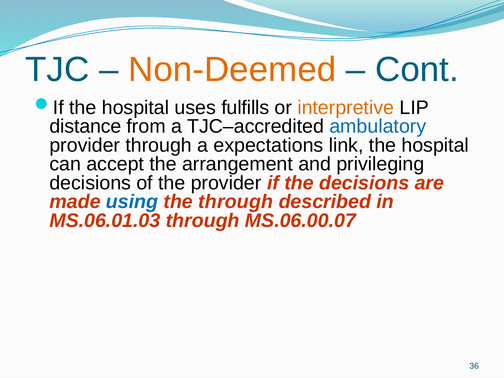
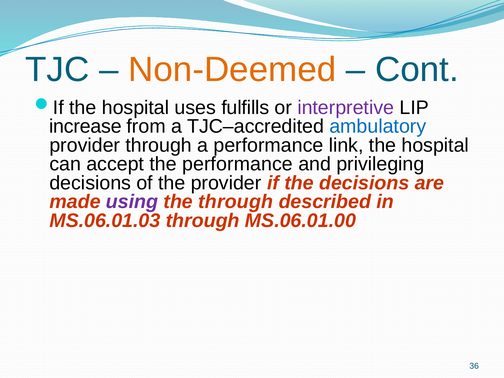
interpretive colour: orange -> purple (346, 108)
distance: distance -> increase (85, 126)
a expectations: expectations -> performance (268, 145)
the arrangement: arrangement -> performance (237, 164)
using colour: blue -> purple (132, 202)
MS.06.00.07: MS.06.00.07 -> MS.06.01.00 (300, 221)
